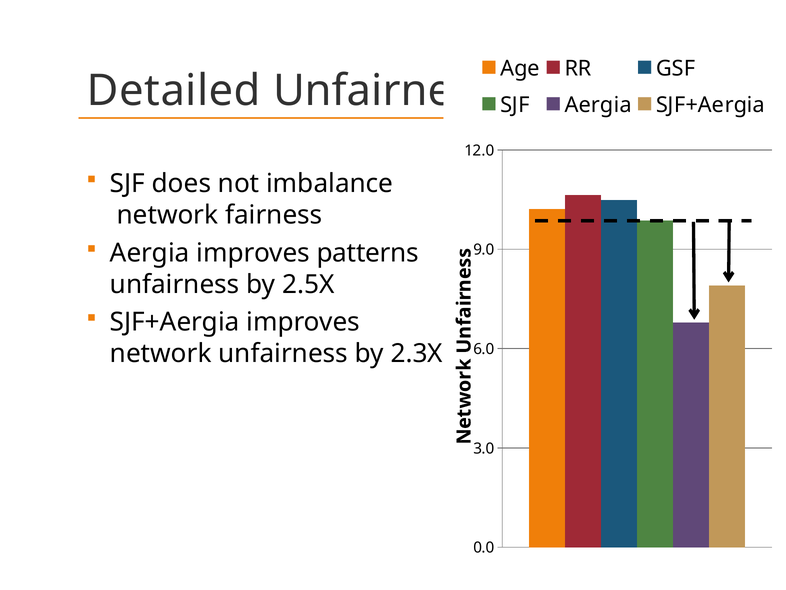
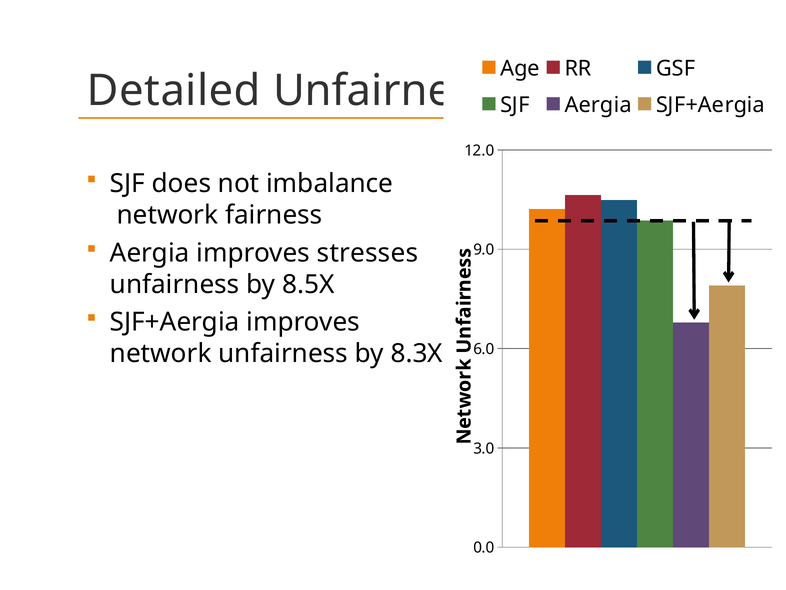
patterns: patterns -> stresses (367, 253)
2.5X: 2.5X -> 8.5X (308, 284)
2.3X: 2.3X -> 8.3X (417, 353)
